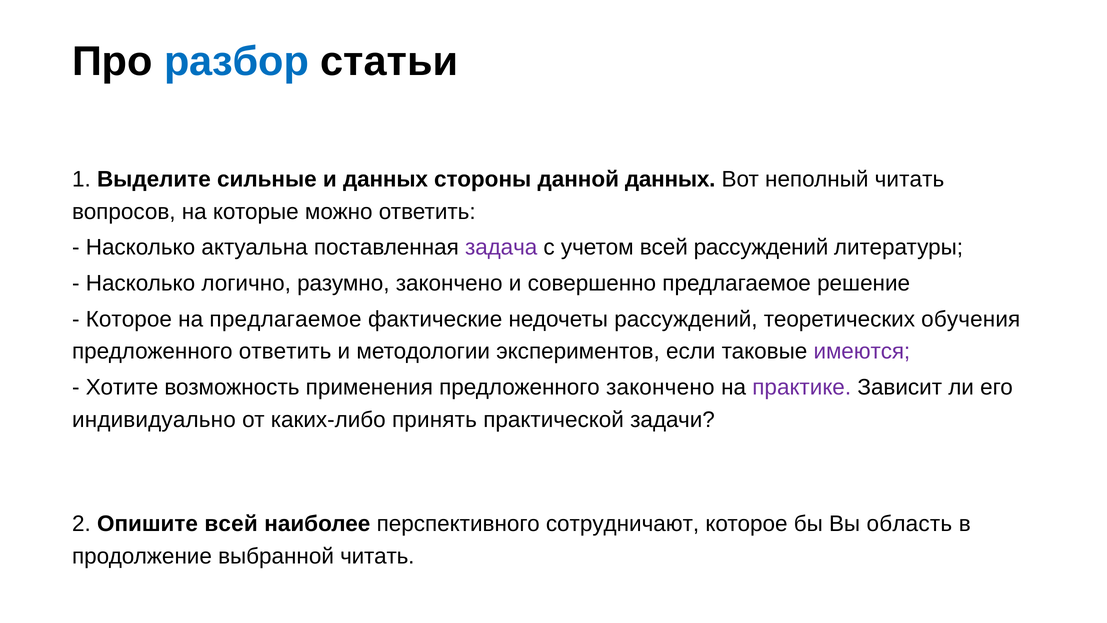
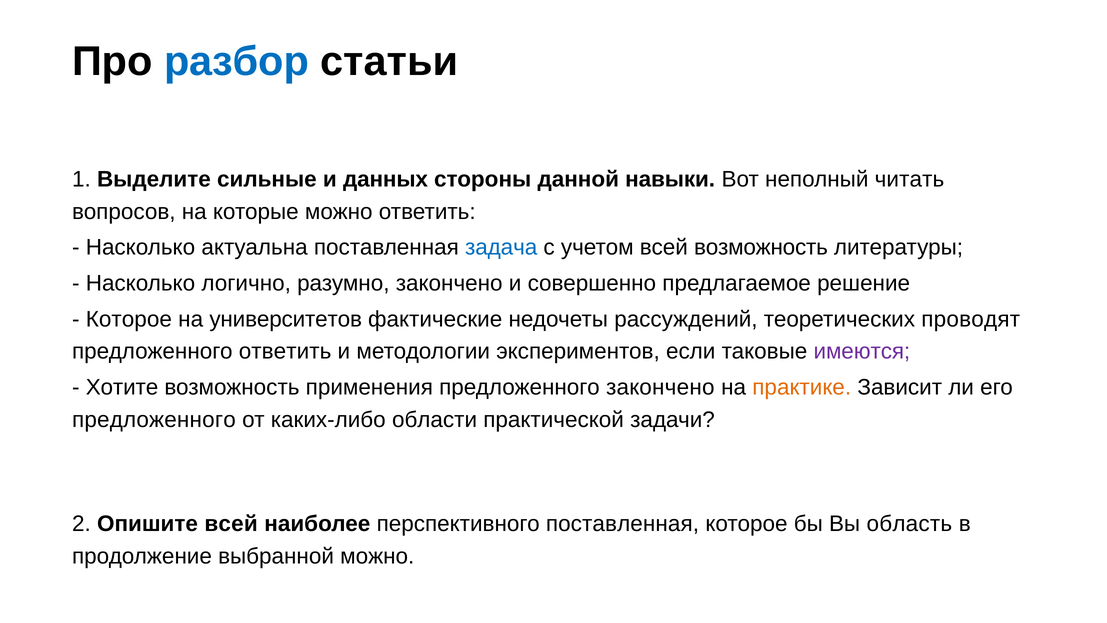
данной данных: данных -> навыки (670, 179)
задача colour: purple -> blue (501, 247)
всей рассуждений: рассуждений -> возможность (761, 247)
на предлагаемое: предлагаемое -> университетов (286, 319)
обучения: обучения -> проводят (971, 319)
практике colour: purple -> orange (802, 387)
индивидуально: индивидуально -> предложенного (154, 420)
принять: принять -> области (435, 420)
перспективного сотрудничают: сотрудничают -> поставленная (622, 524)
выбранной читать: читать -> можно (377, 556)
